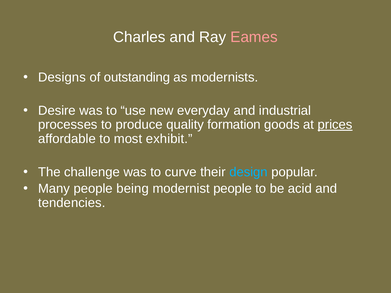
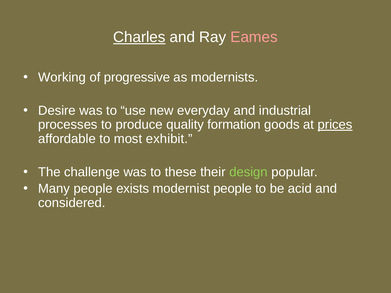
Charles underline: none -> present (139, 37)
Designs: Designs -> Working (62, 77)
outstanding: outstanding -> progressive (137, 77)
curve: curve -> these (181, 172)
design colour: light blue -> light green (248, 172)
being: being -> exists (133, 189)
tendencies: tendencies -> considered (72, 203)
